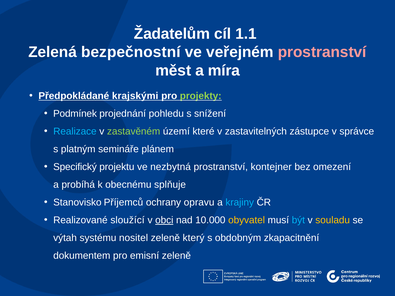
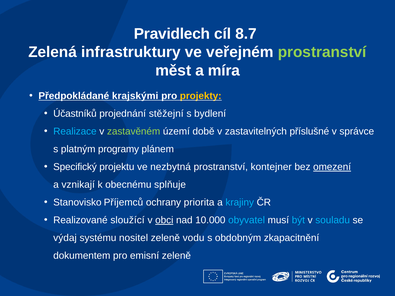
Žadatelům: Žadatelům -> Pravidlech (172, 34)
1.1: 1.1 -> 8.7 (246, 34)
bezpečnostní: bezpečnostní -> infrastruktury (131, 52)
prostranství colour: pink -> light green (322, 52)
projekty colour: light green -> yellow (201, 96)
Podmínek: Podmínek -> Účastníků (75, 114)
pohledu: pohledu -> stěžejní (166, 114)
snížení: snížení -> bydlení (210, 114)
které: které -> době (203, 131)
zástupce: zástupce -> příslušné (309, 131)
semináře: semináře -> programy (119, 149)
omezení underline: none -> present (332, 167)
probíhá: probíhá -> vznikají (78, 185)
opravu: opravu -> priorita (199, 203)
obyvatel colour: yellow -> light blue (247, 220)
souladu colour: yellow -> light blue (333, 220)
výtah: výtah -> výdaj (65, 238)
který: který -> vodu (194, 238)
